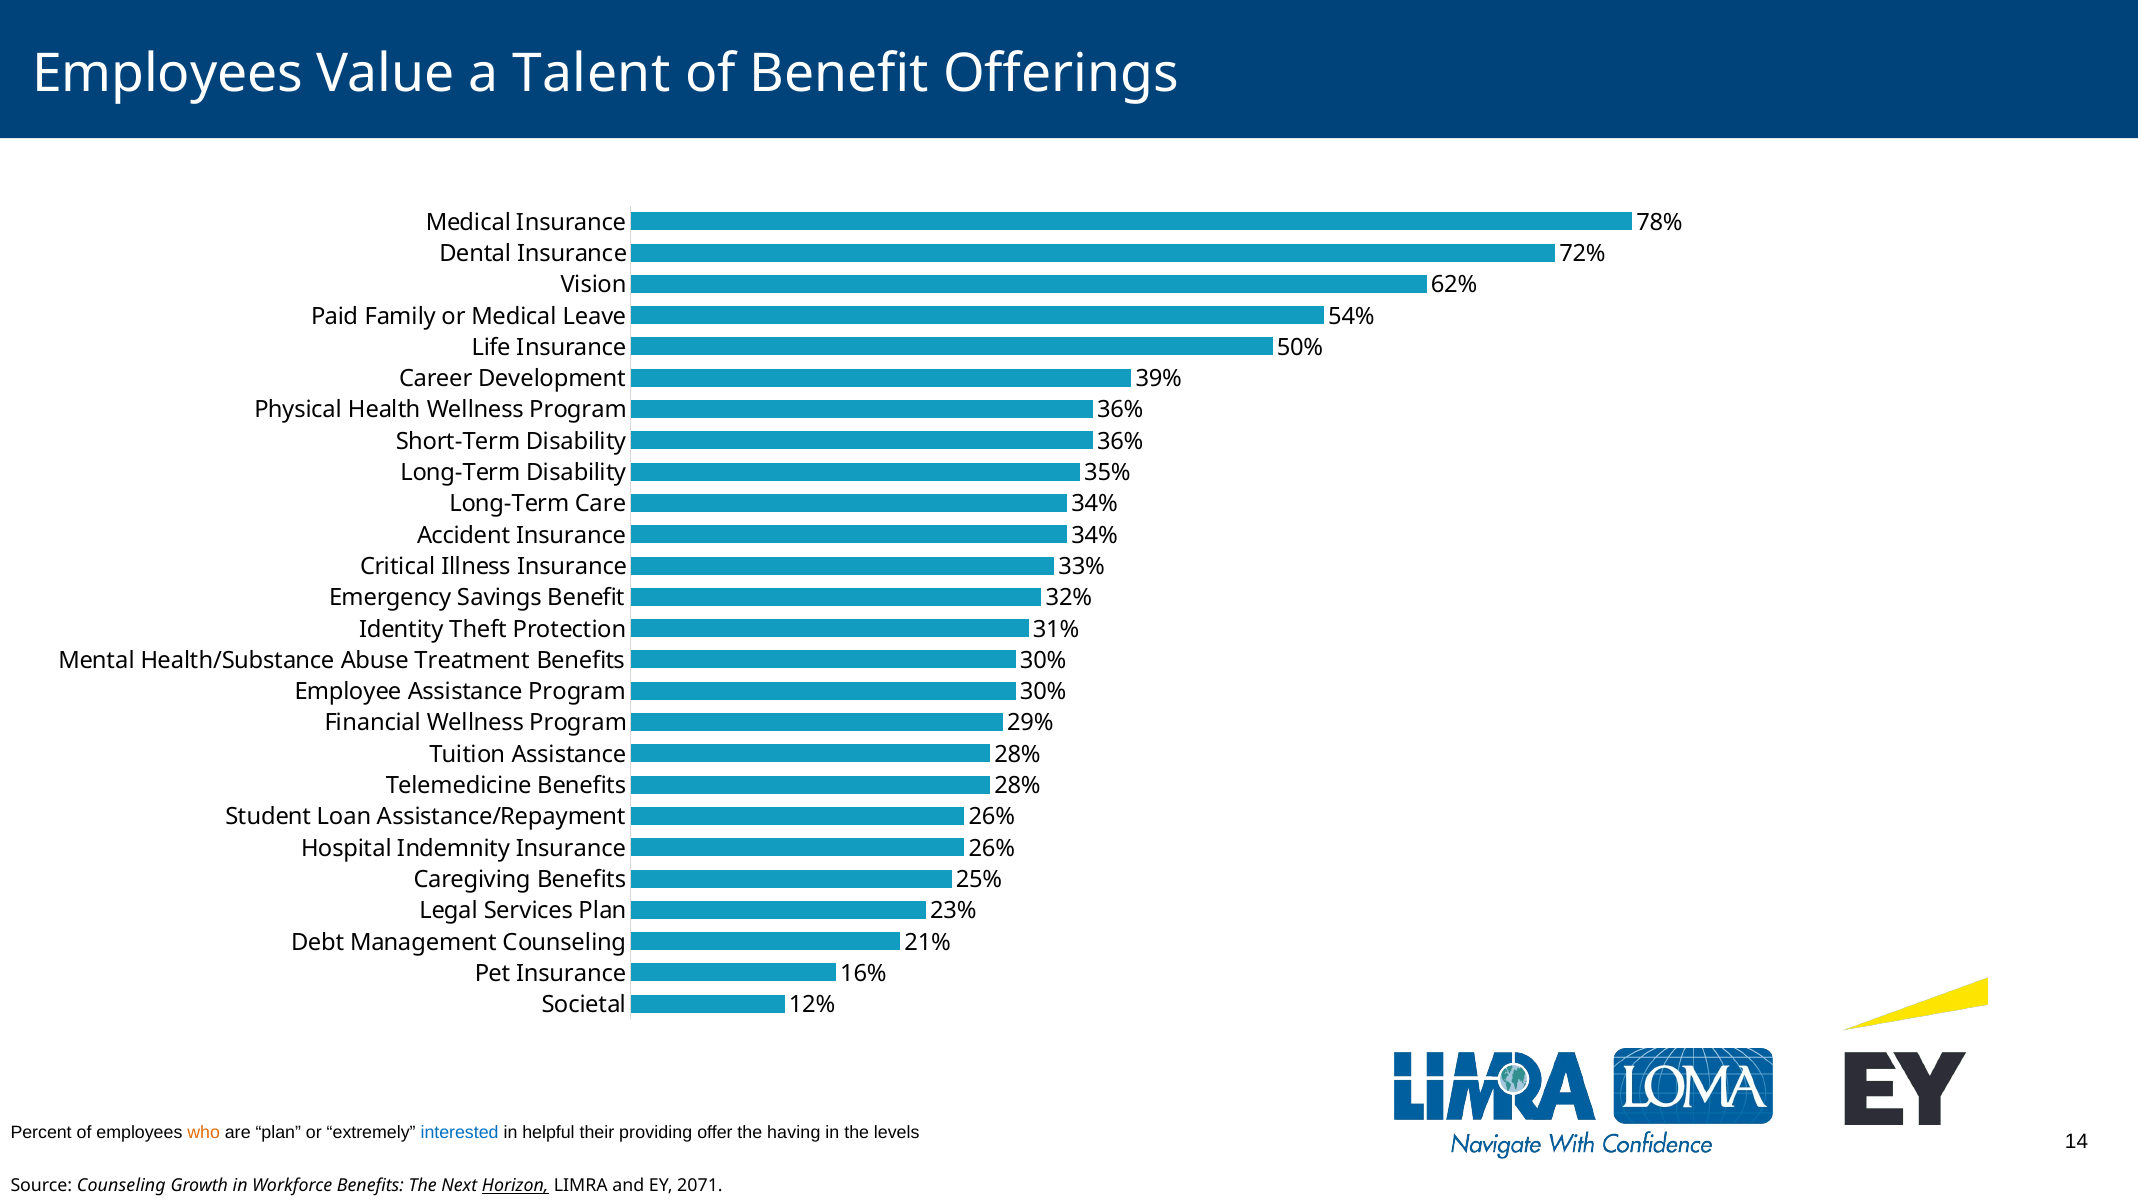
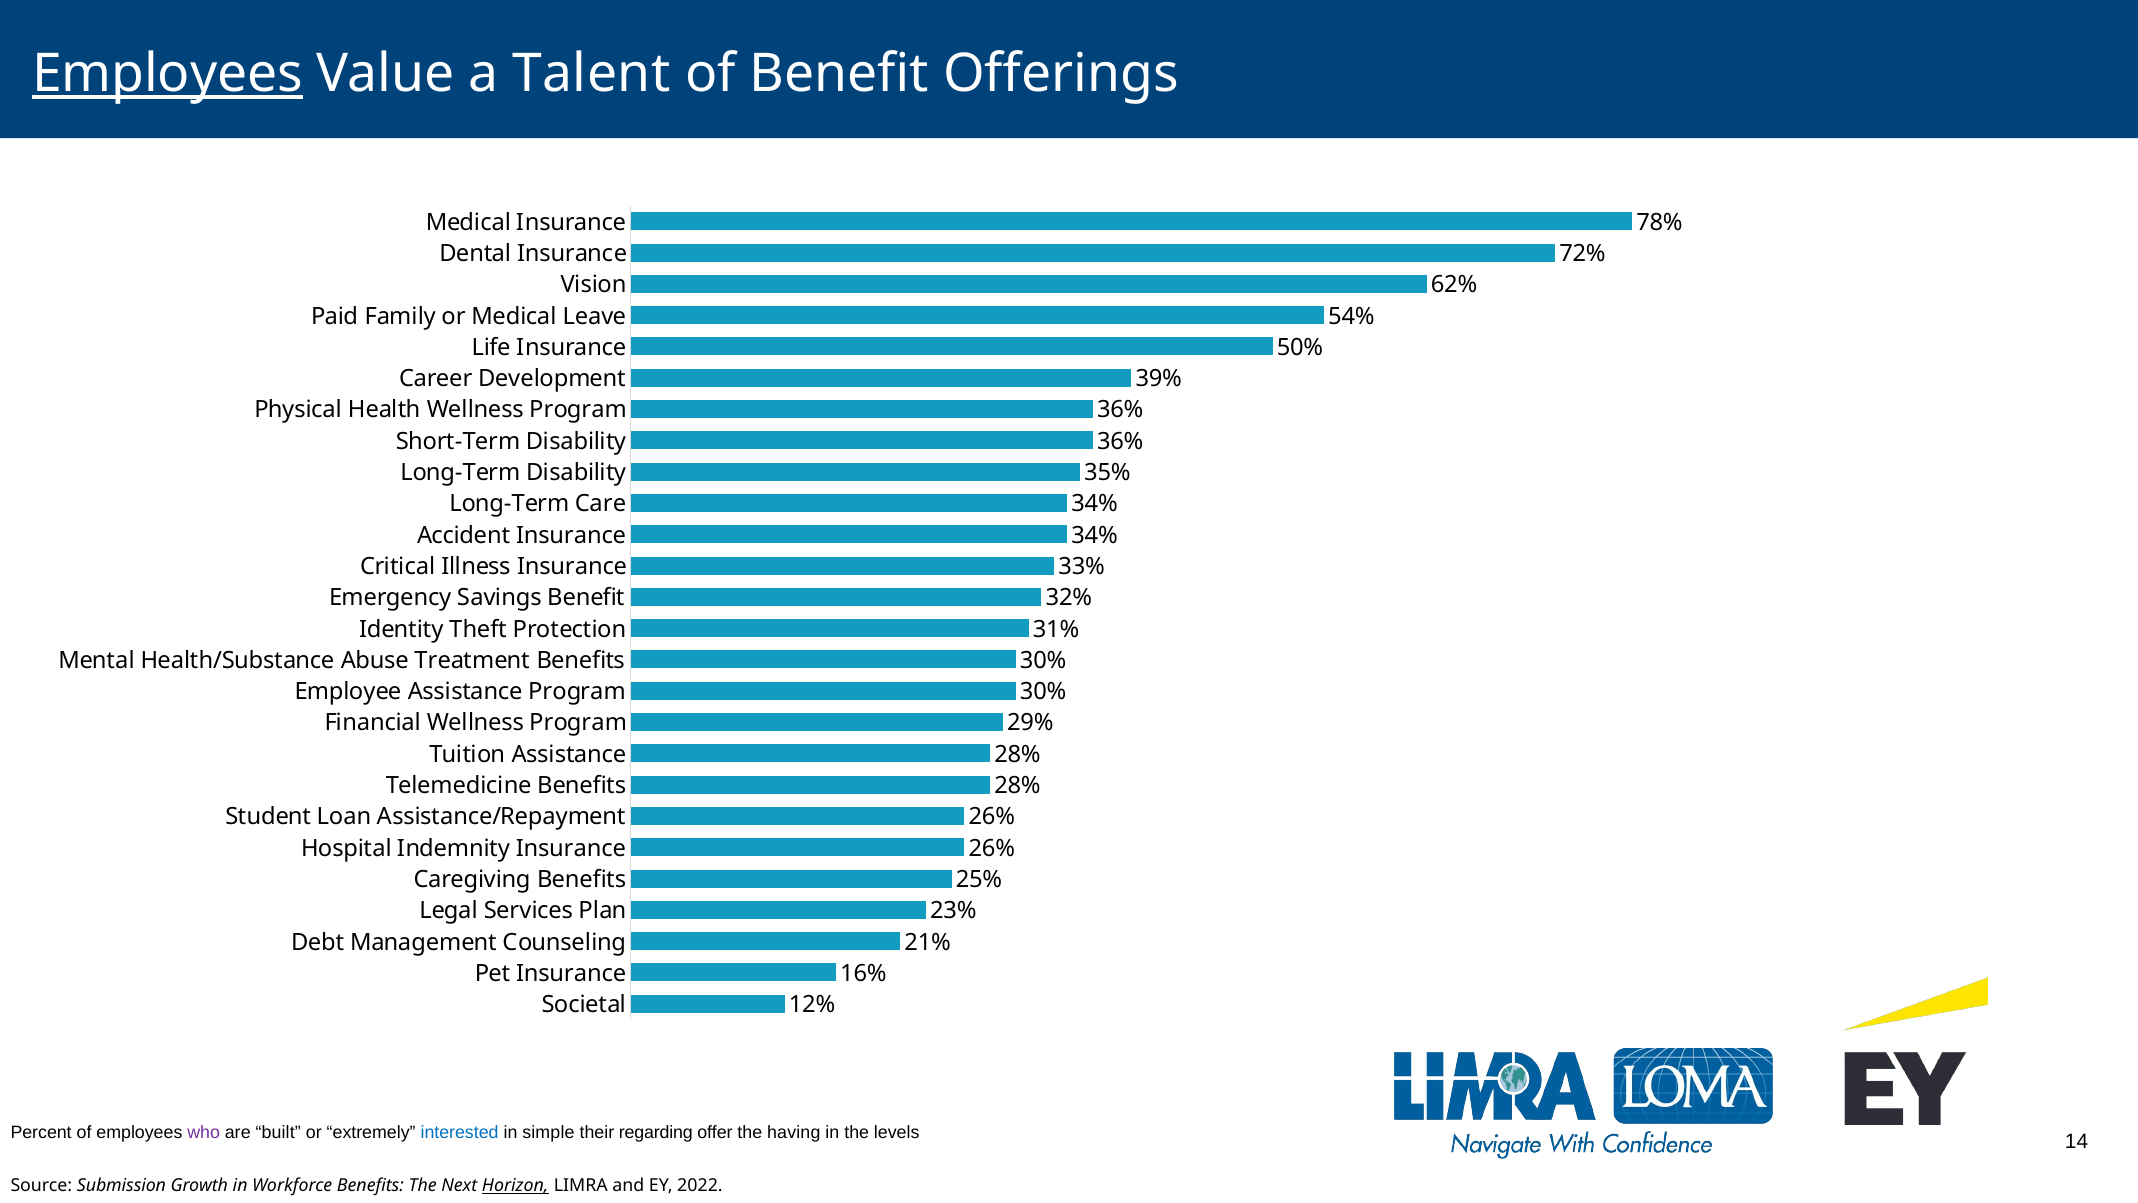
Employees underline: none -> present (167, 74)
who colour: orange -> purple (204, 1132)
are plan: plan -> built (278, 1132)
helpful: helpful -> simple (548, 1132)
providing: providing -> regarding (656, 1132)
Source Counseling: Counseling -> Submission (121, 1186)
2071: 2071 -> 2022 (700, 1186)
